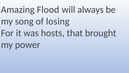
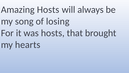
Amazing Flood: Flood -> Hosts (48, 10)
power: power -> hearts (28, 44)
